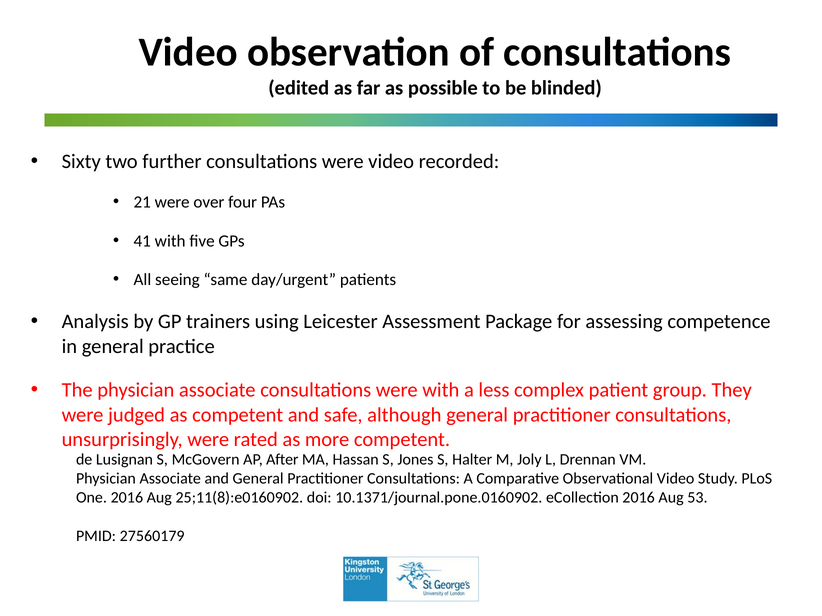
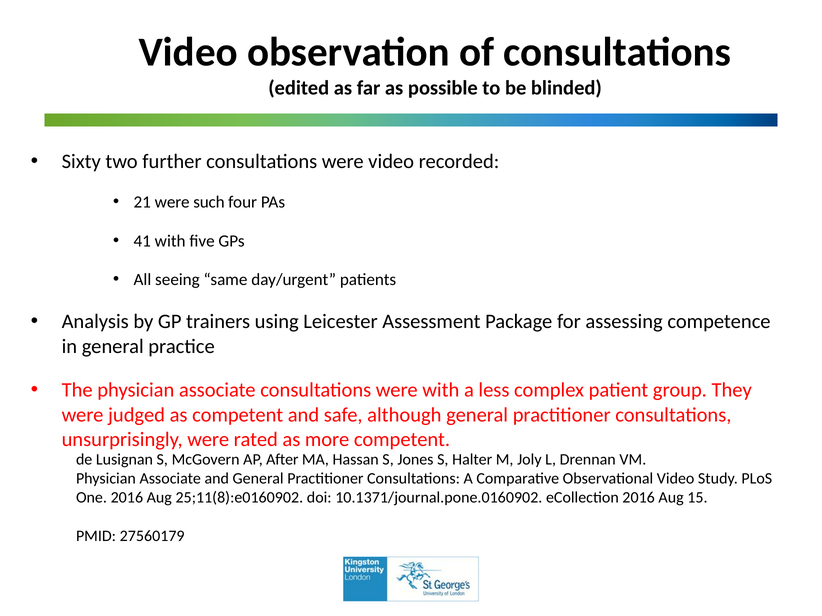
over: over -> such (209, 202)
53: 53 -> 15 (697, 498)
